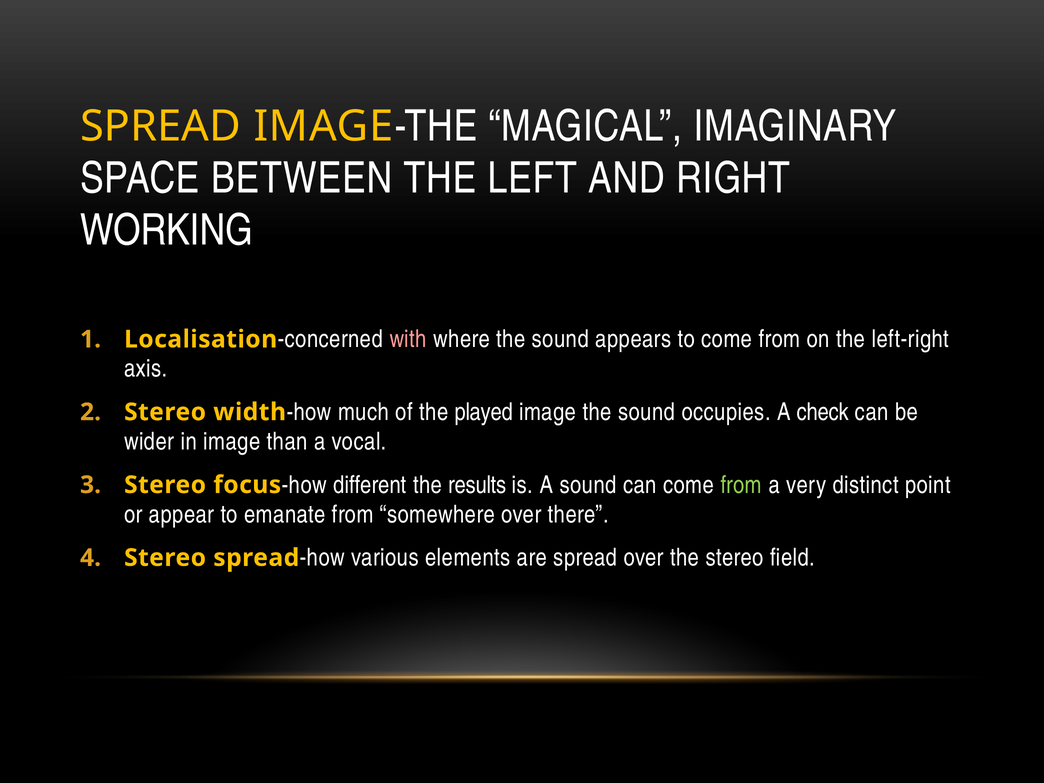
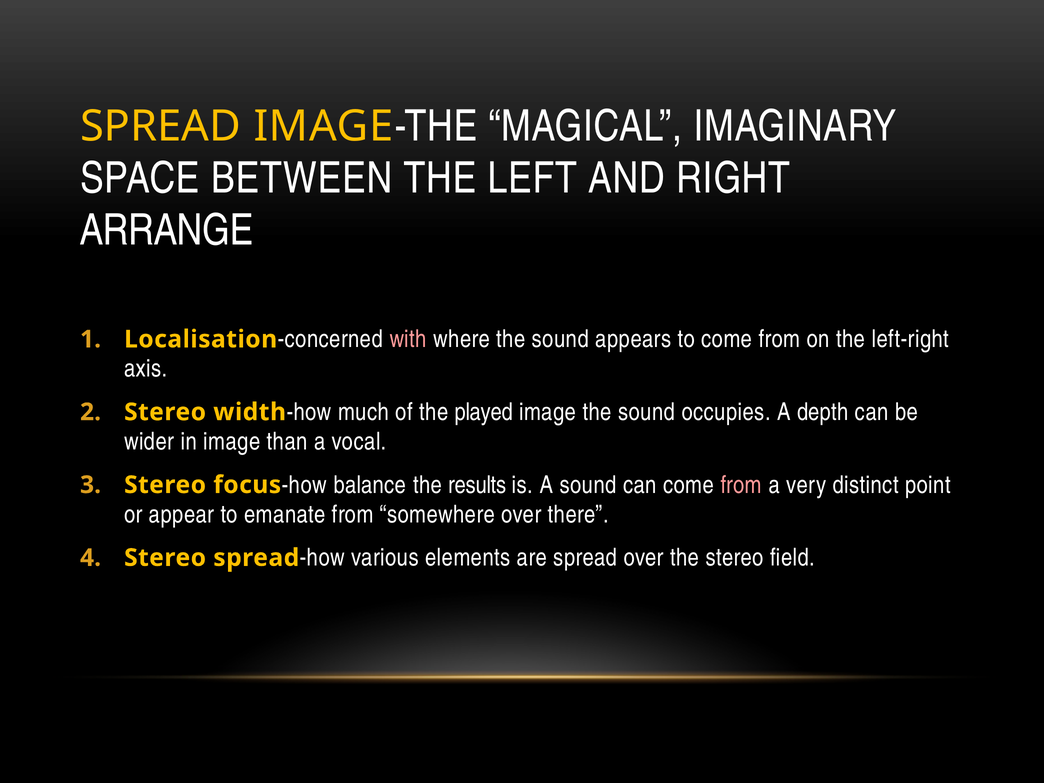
WORKING: WORKING -> ARRANGE (167, 231)
check: check -> depth (823, 412)
different: different -> balance (370, 485)
from colour: light green -> pink (741, 485)
